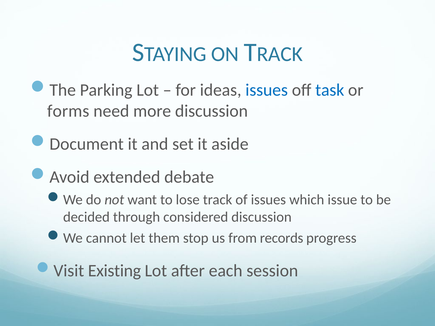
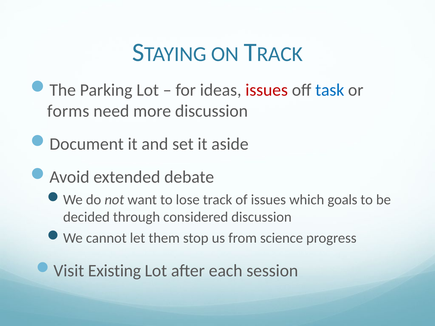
issues colour: blue -> red (267, 90)
issue: issue -> goals (342, 200)
records: records -> science (282, 238)
